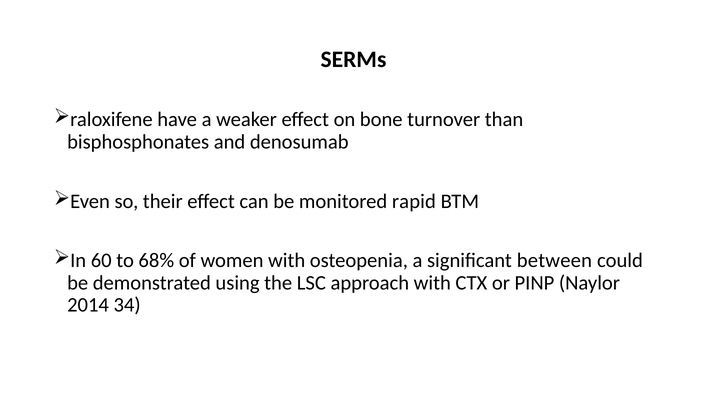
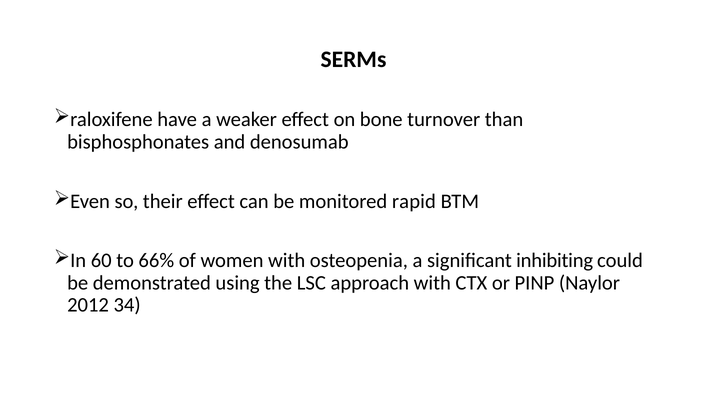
68%: 68% -> 66% (156, 260)
between: between -> inhibiting (555, 260)
2014: 2014 -> 2012 (88, 305)
